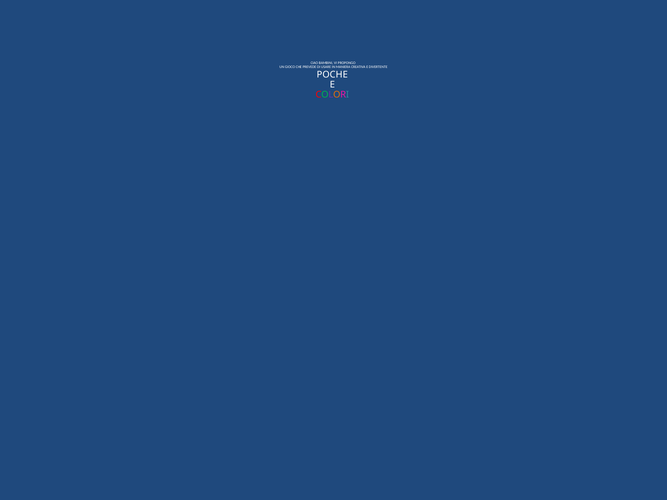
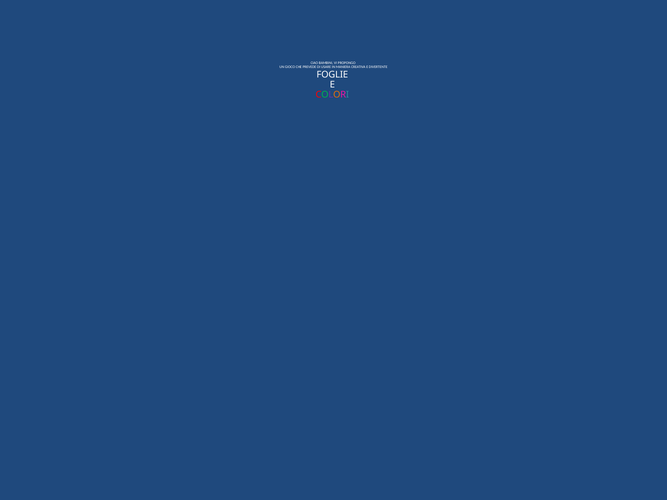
POCHE: POCHE -> FOGLIE (332, 75)
